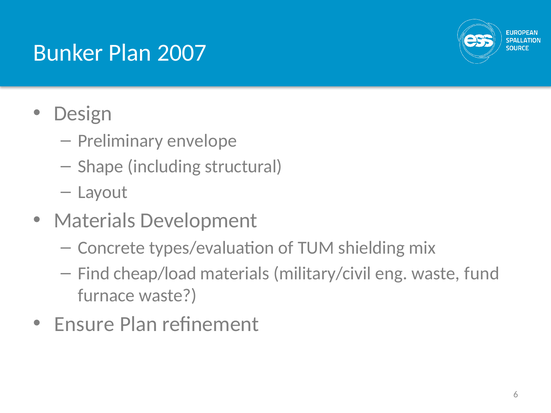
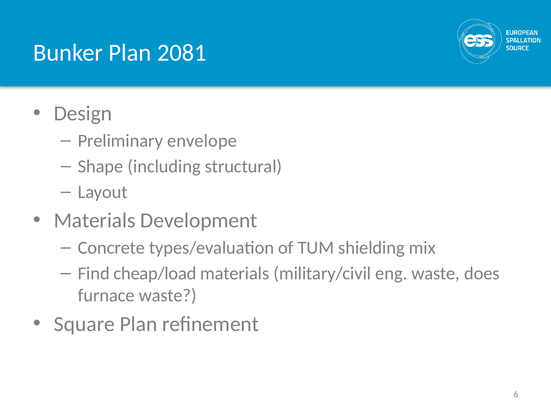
2007: 2007 -> 2081 (182, 53)
fund: fund -> does (482, 274)
Ensure: Ensure -> Square (84, 324)
